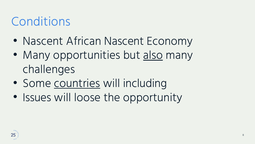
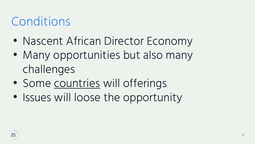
African Nascent: Nascent -> Director (124, 41)
also underline: present -> none (153, 55)
including: including -> offerings (145, 83)
